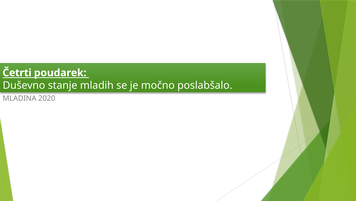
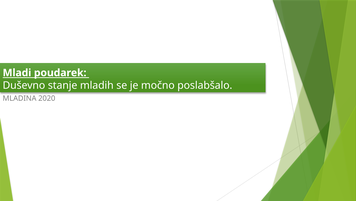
Četrti: Četrti -> Mladi (17, 73)
